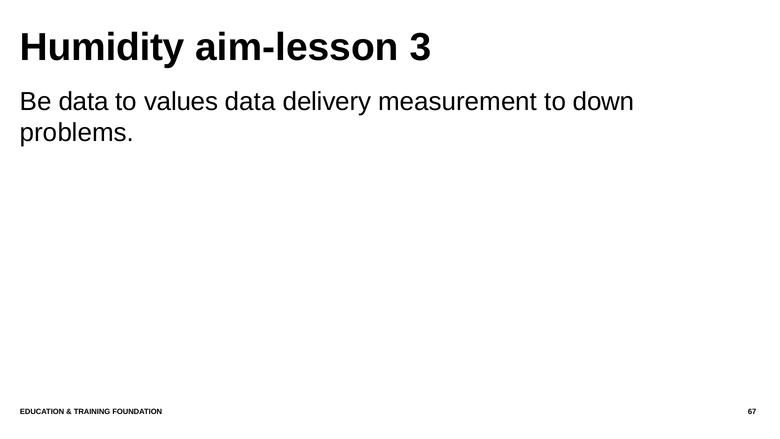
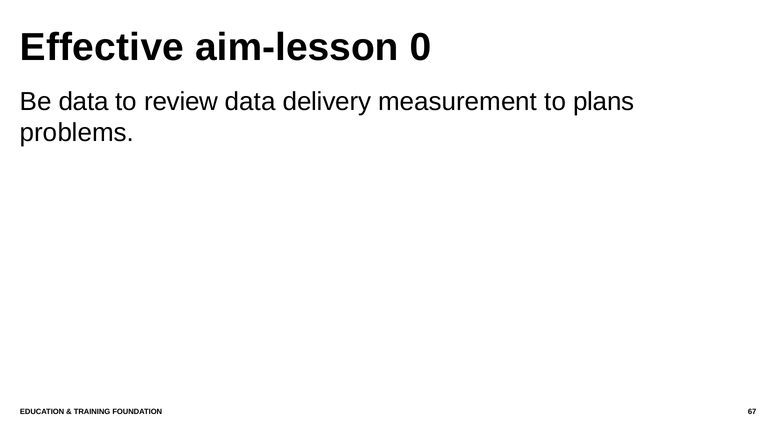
Humidity: Humidity -> Effective (102, 47)
3: 3 -> 0 (420, 47)
values: values -> review (181, 102)
down: down -> plans (604, 102)
